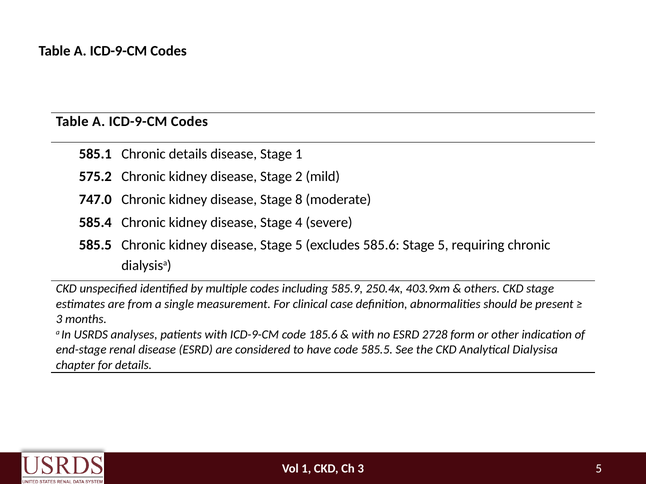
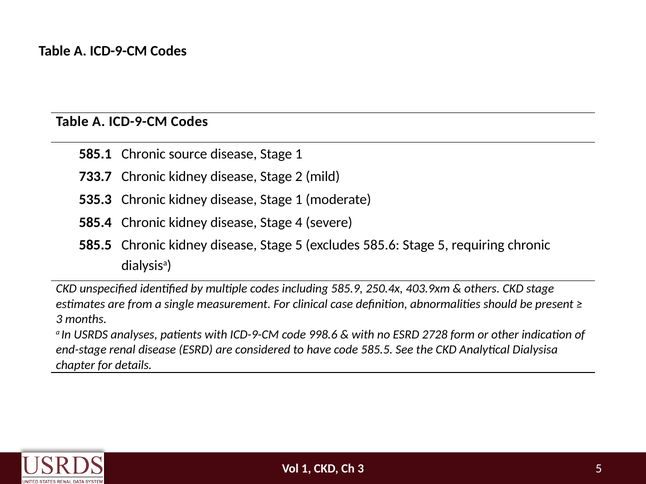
Chronic details: details -> source (188, 154)
575.2: 575.2 -> 733.7 (95, 177)
747.0: 747.0 -> 535.3 (95, 200)
kidney disease Stage 8: 8 -> 1 (299, 200)
185.6: 185.6 -> 998.6 (323, 335)
